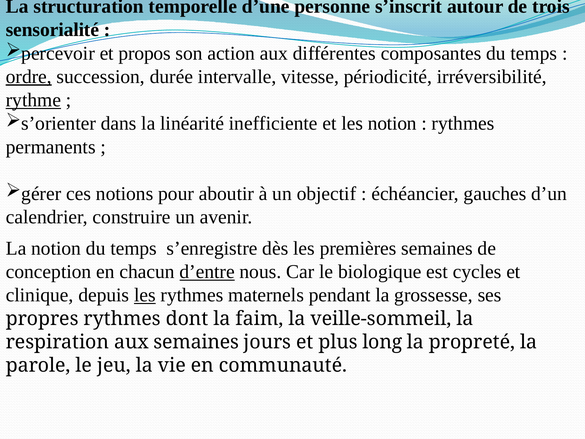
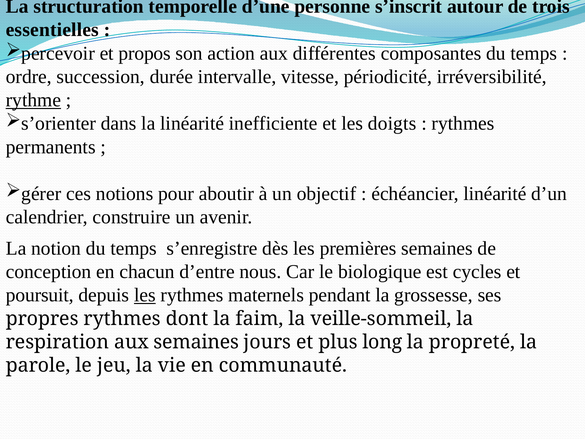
sensorialité: sensorialité -> essentielles (52, 30)
ordre underline: present -> none (29, 77)
les notion: notion -> doigts (392, 123)
échéancier gauches: gauches -> linéarité (495, 194)
d’entre underline: present -> none (207, 272)
clinique: clinique -> poursuit (40, 295)
